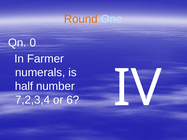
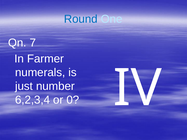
Round colour: orange -> blue (81, 19)
0: 0 -> 7 (33, 43)
half: half -> just (24, 86)
7,2,3,4: 7,2,3,4 -> 6,2,3,4 (33, 100)
6: 6 -> 0 (73, 100)
